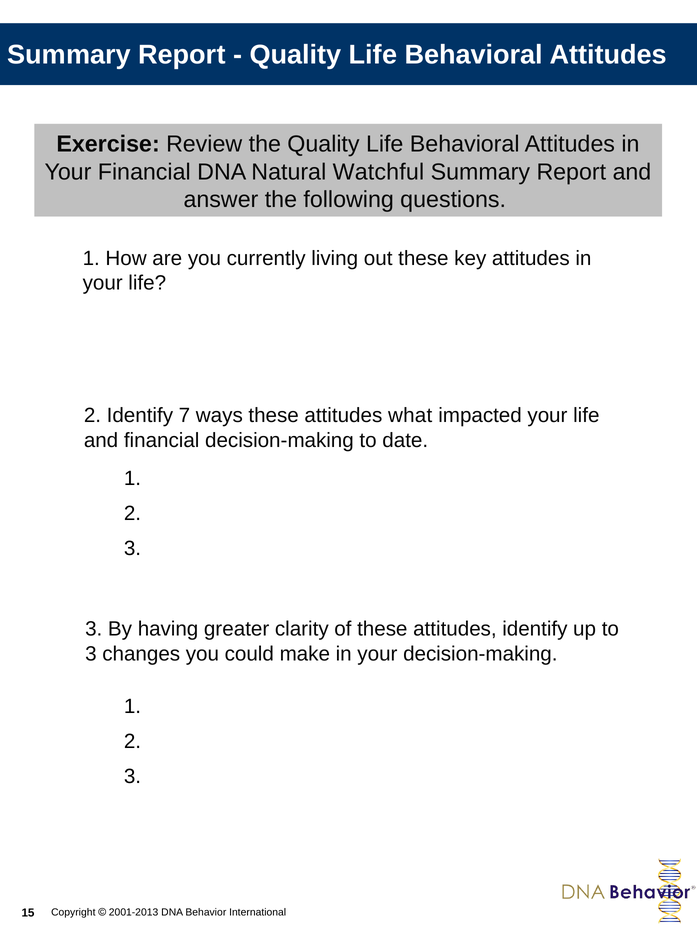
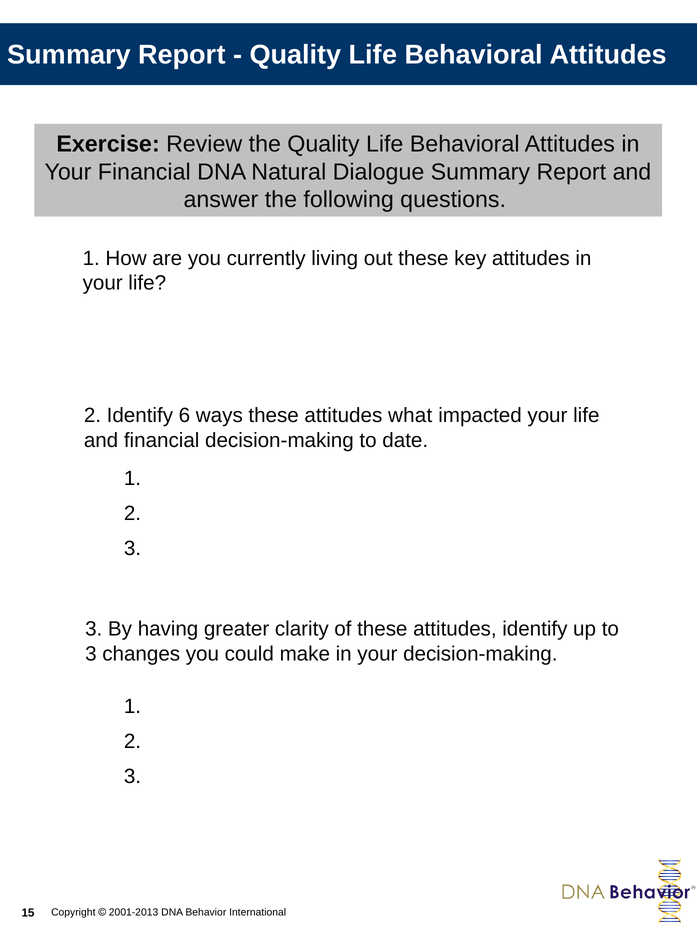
Watchful: Watchful -> Dialogue (379, 172)
7: 7 -> 6 (184, 416)
